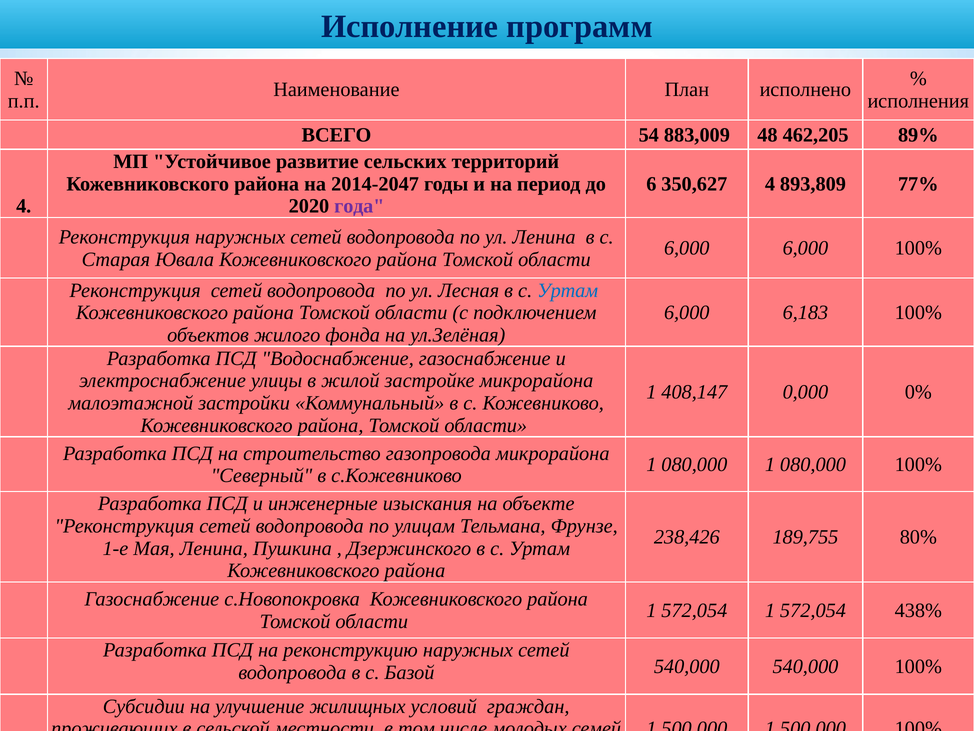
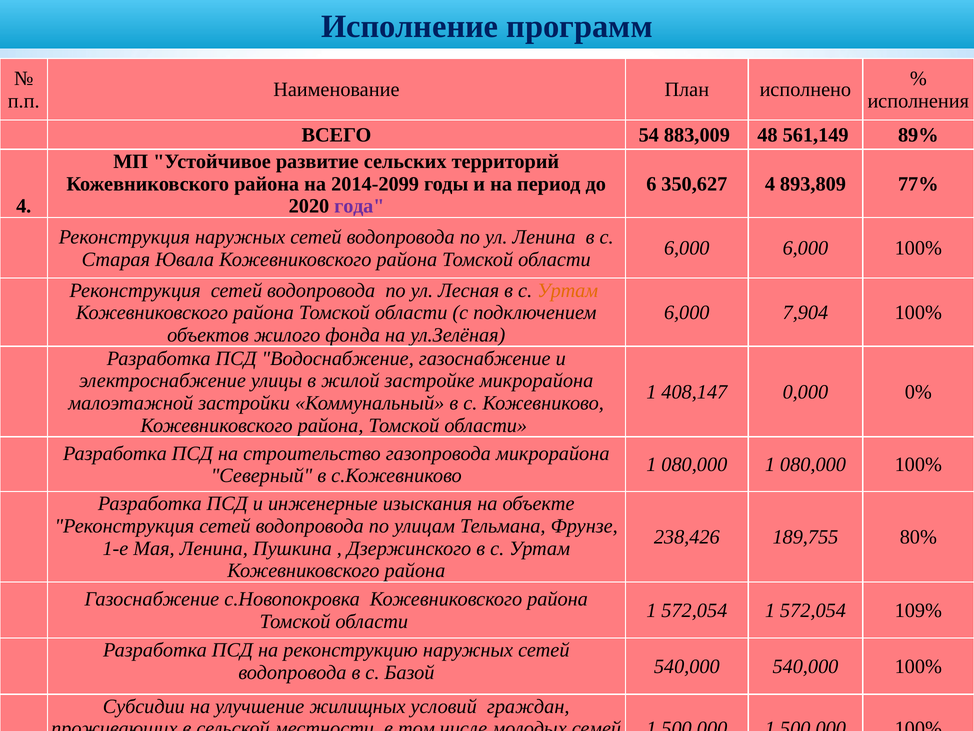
462,205: 462,205 -> 561,149 (816, 135)
2014-2047: 2014-2047 -> 2014-2099 (375, 184)
Уртам colour: blue -> orange (568, 290)
6,183: 6,183 -> 7,904 (805, 313)
438%: 438% -> 109% (918, 610)
